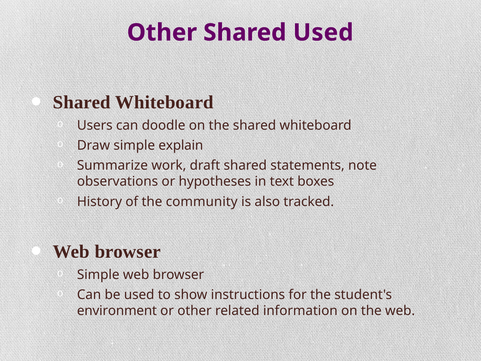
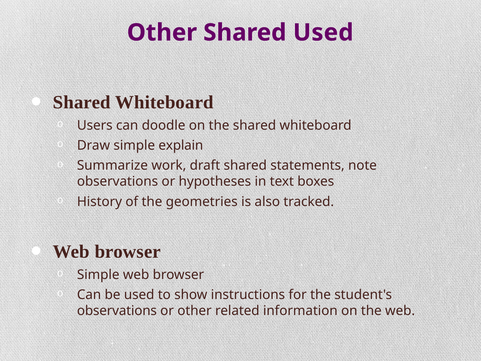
community: community -> geometries (202, 201)
environment: environment -> observations (117, 311)
